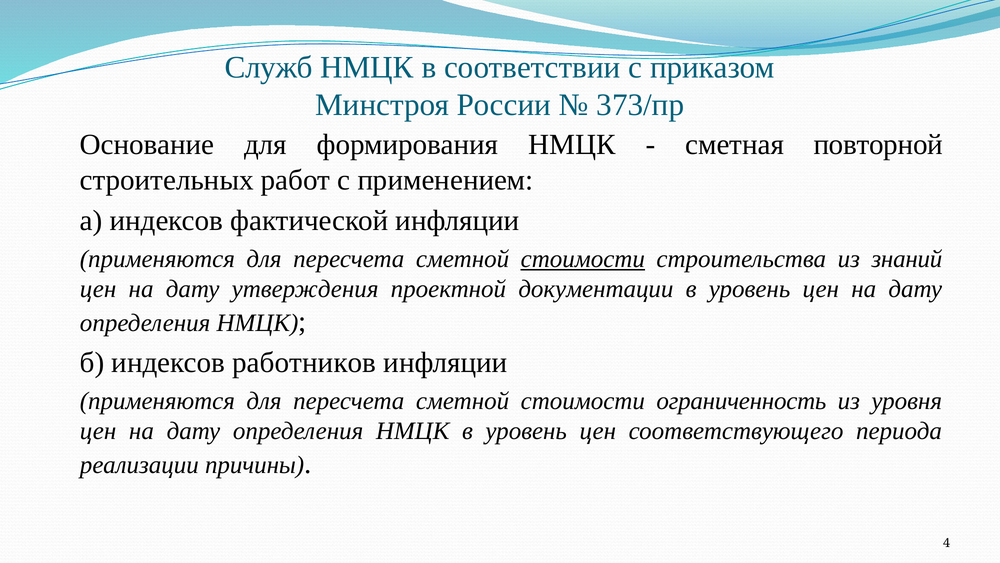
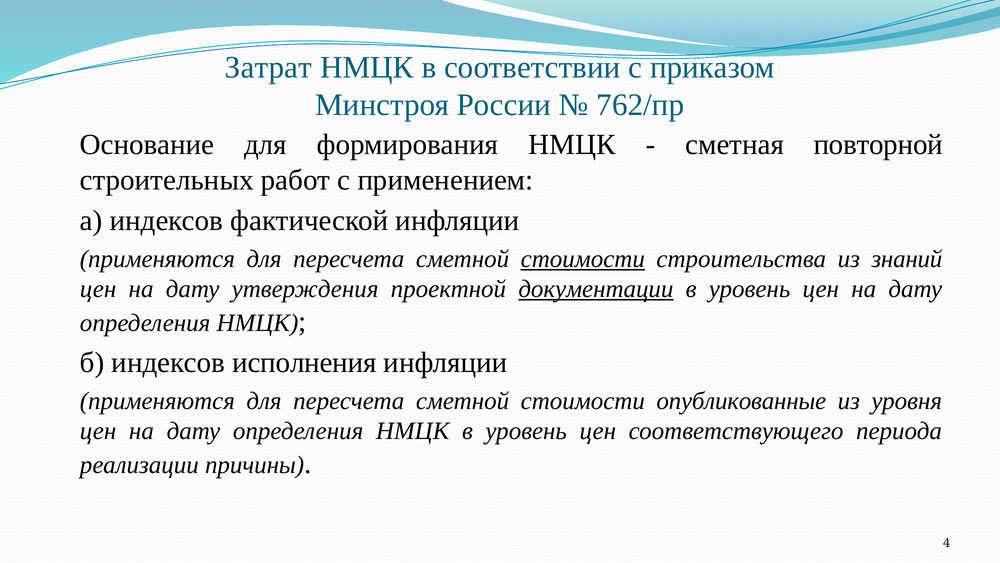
Служб: Служб -> Затрат (268, 67)
373/пр: 373/пр -> 762/пр (640, 105)
документации underline: none -> present (596, 289)
работников: работников -> исполнения (304, 362)
ограниченность: ограниченность -> опубликованные (741, 400)
